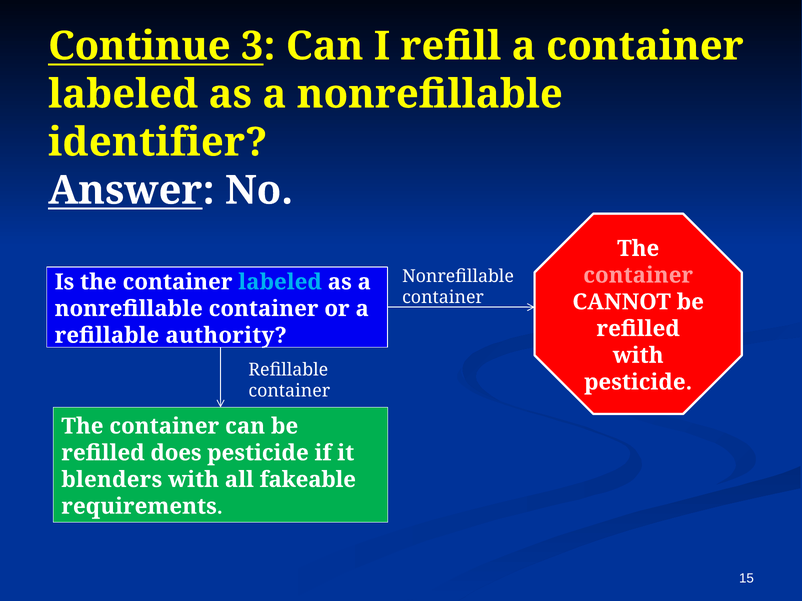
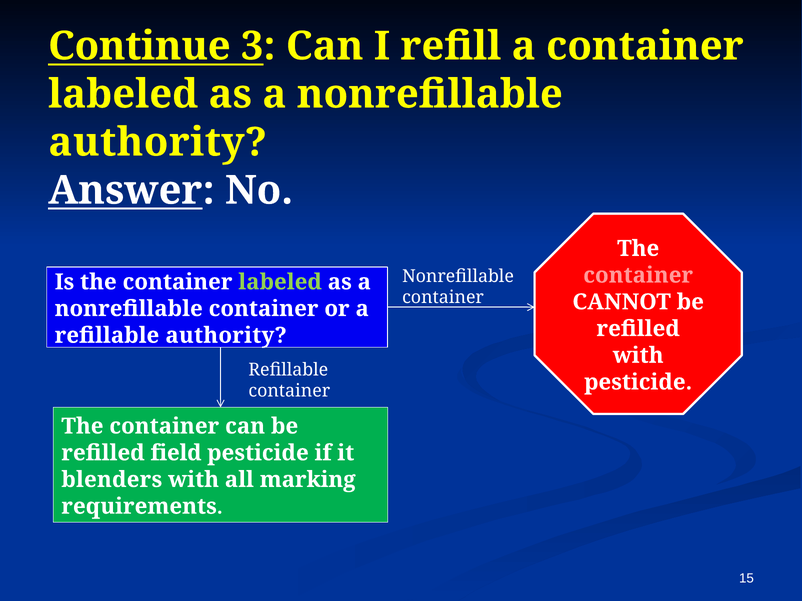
identifier: identifier -> authority (158, 142)
labeled colour: light blue -> light green (280, 282)
does: does -> field (176, 453)
fakeable: fakeable -> marking (308, 480)
